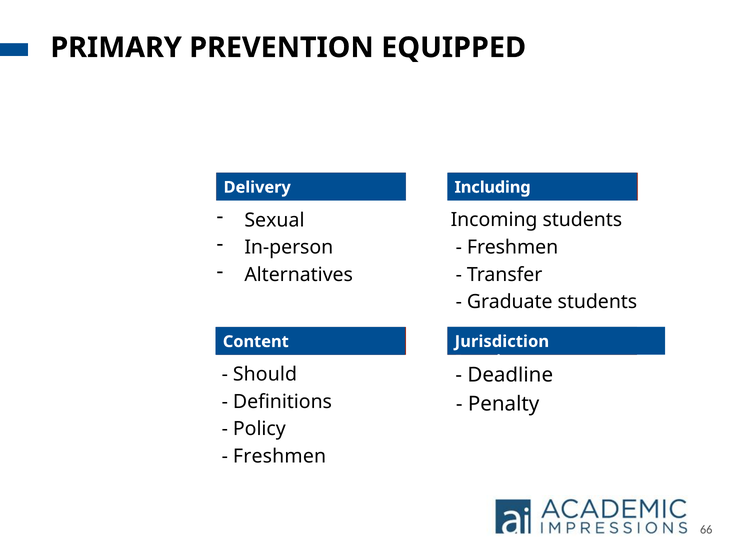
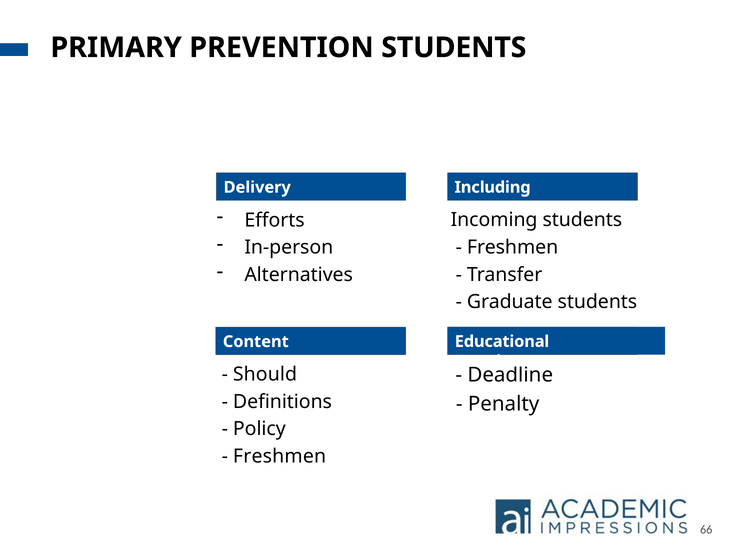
PREVENTION EQUIPPED: EQUIPPED -> STUDENTS (454, 48)
Sexual: Sexual -> Efforts (275, 220)
Jurisdiction: Jurisdiction -> Educational (502, 341)
